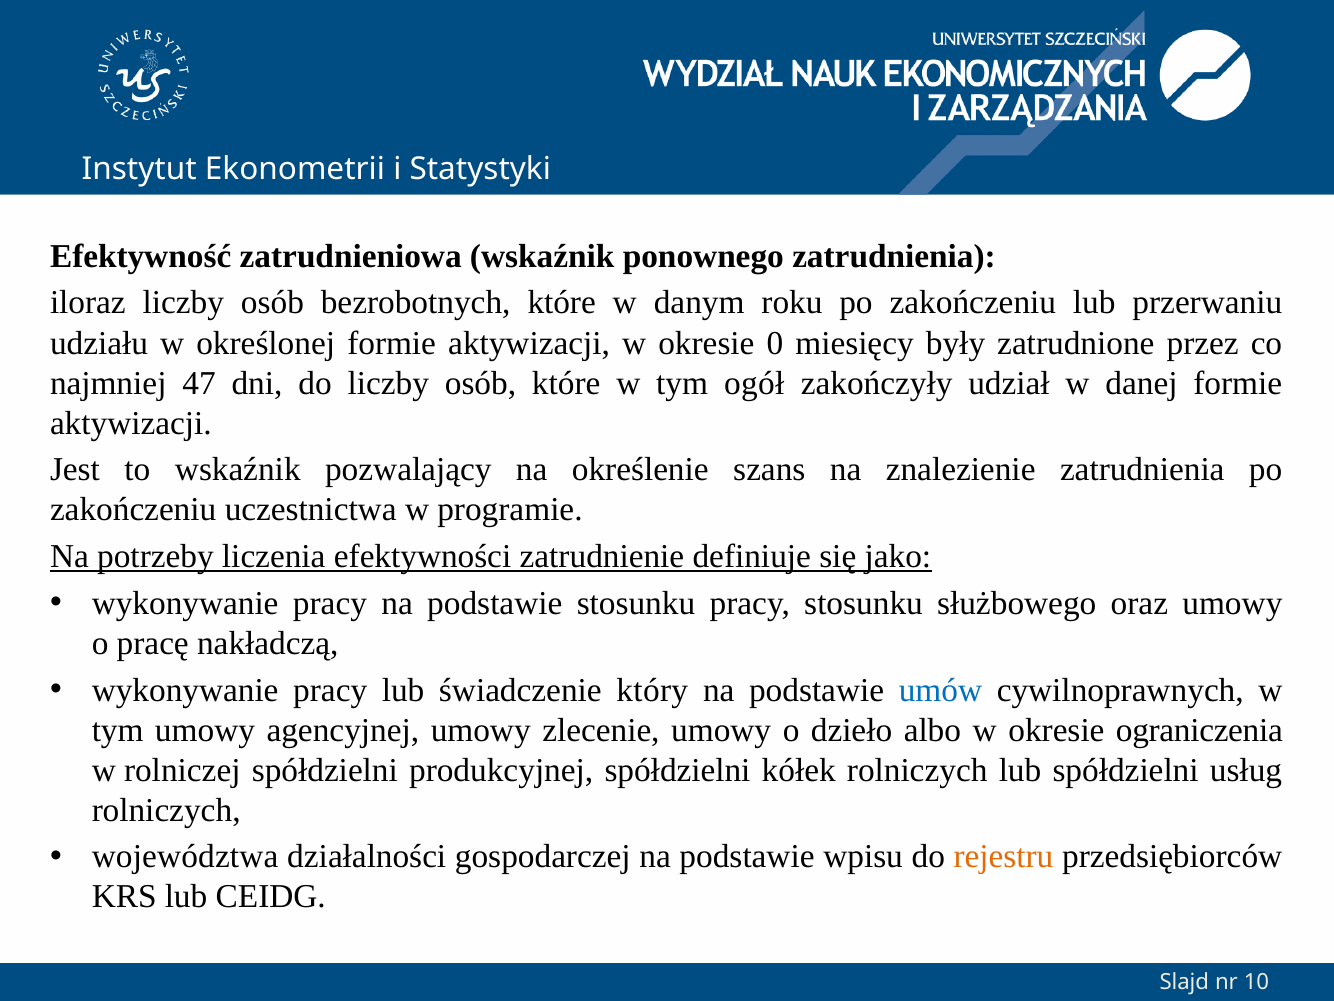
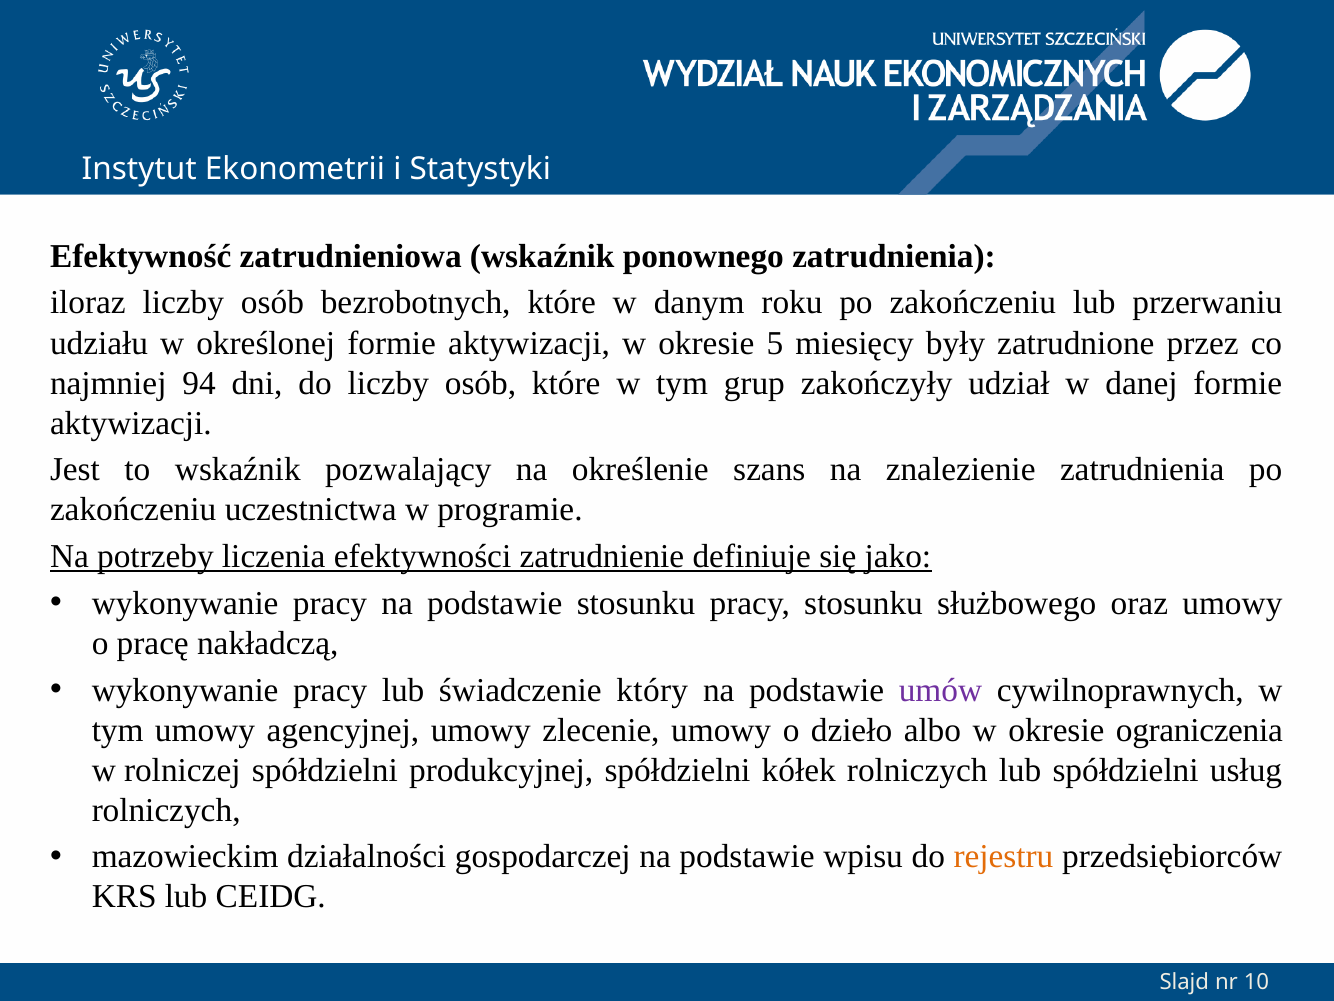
0: 0 -> 5 (775, 343)
47: 47 -> 94 (199, 383)
ogół: ogół -> grup (754, 383)
umów colour: blue -> purple (940, 690)
województwa: województwa -> mazowieckim (185, 856)
